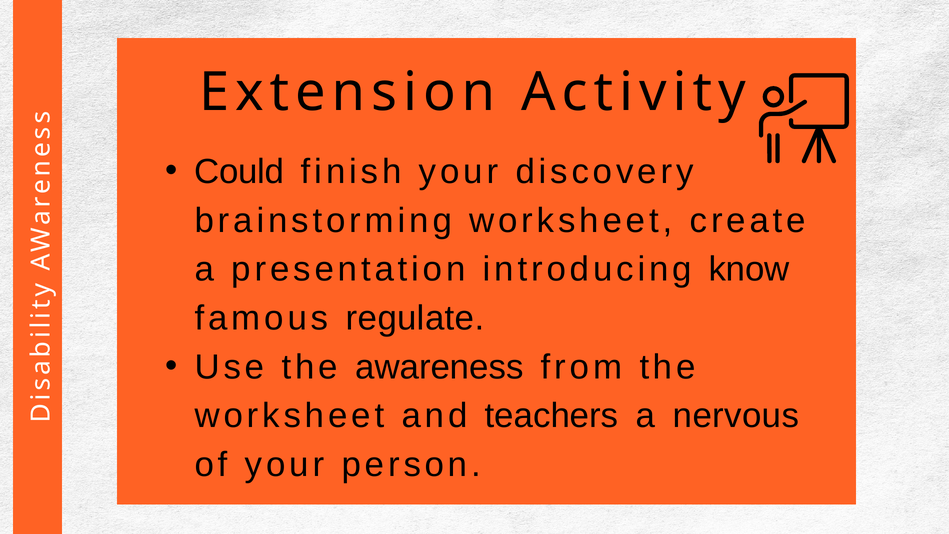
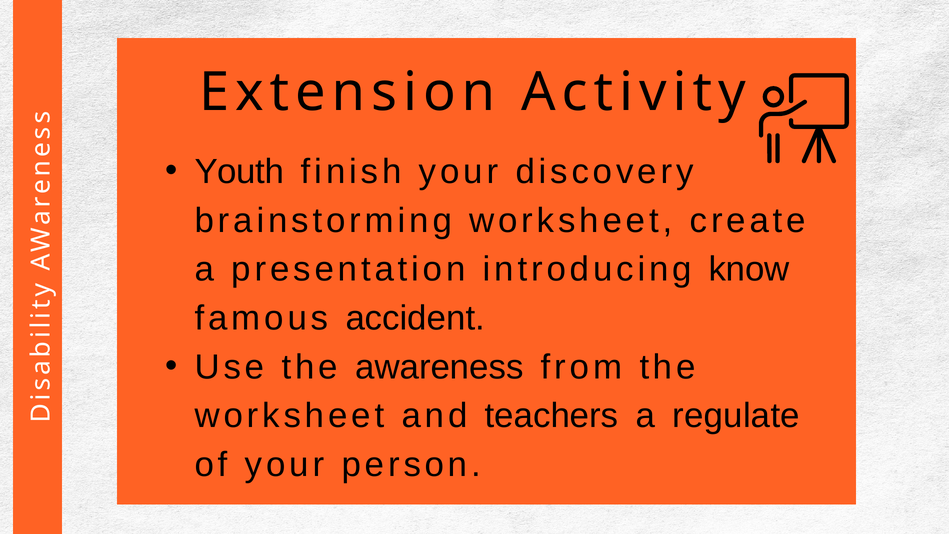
Could: Could -> Youth (239, 172)
regulate: regulate -> accident (415, 318)
nervous: nervous -> regulate (736, 416)
